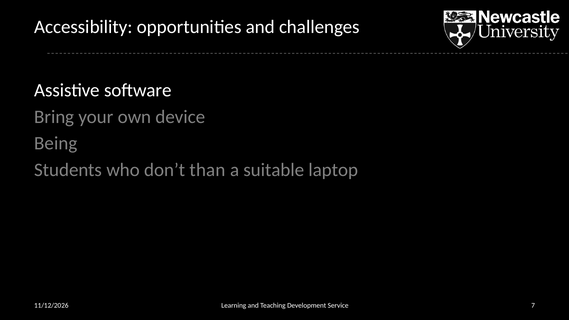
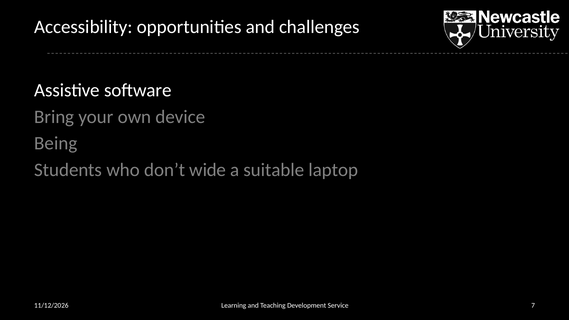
than: than -> wide (208, 170)
